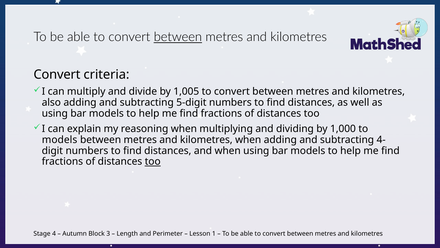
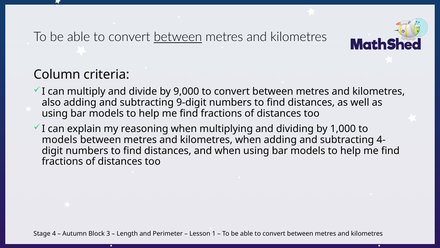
Convert: Convert -> Column (57, 74)
1,005: 1,005 -> 9,000 (186, 91)
5-digit: 5-digit -> 9-digit (191, 102)
too underline: present -> none (153, 161)
